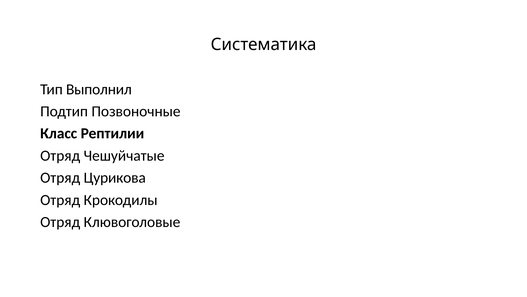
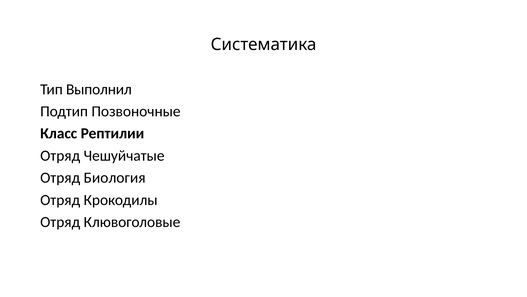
Цурикова: Цурикова -> Биология (115, 177)
